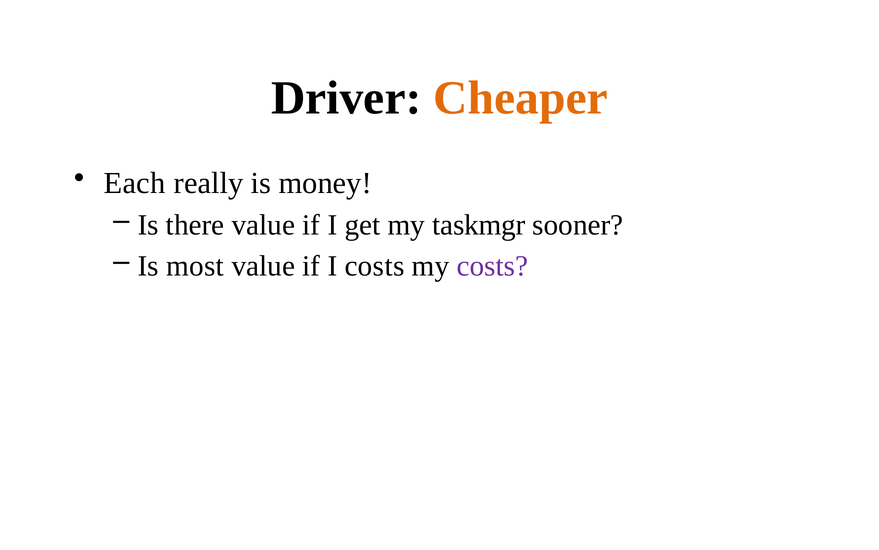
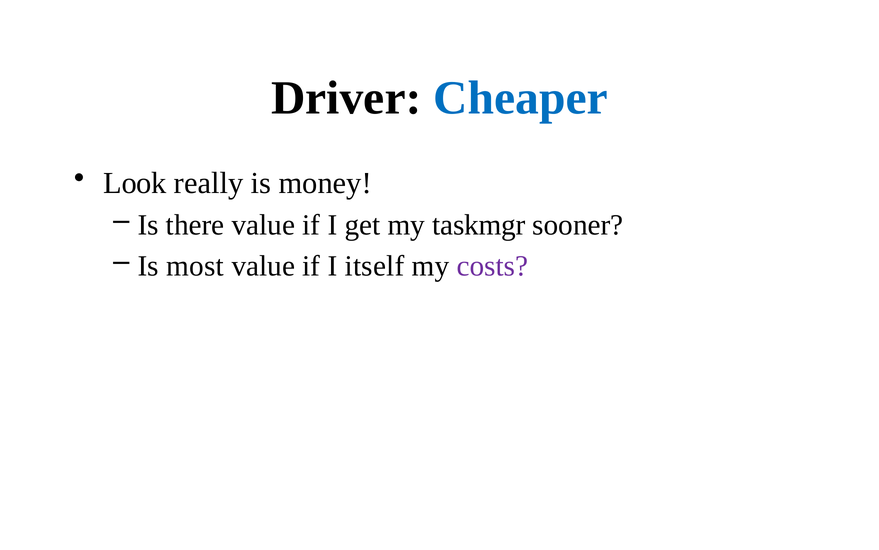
Cheaper colour: orange -> blue (521, 98)
Each: Each -> Look (135, 183)
I costs: costs -> itself (375, 266)
